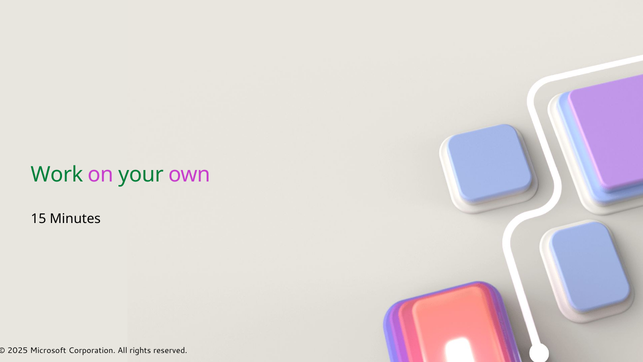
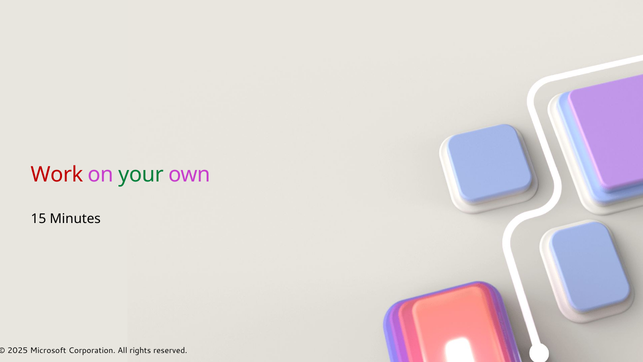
Work colour: green -> red (57, 175)
